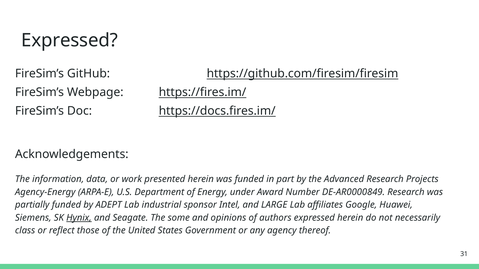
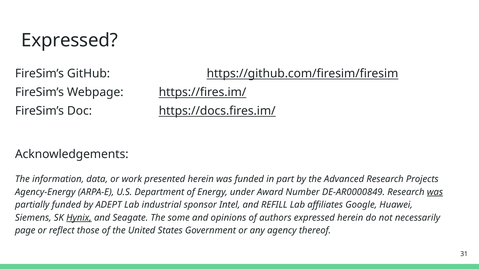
was underline: none -> present (435, 192)
LARGE: LARGE -> REFILL (274, 205)
class: class -> page (25, 231)
